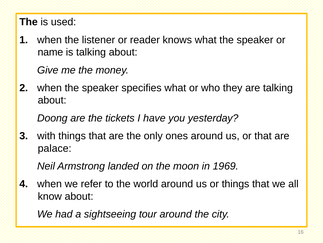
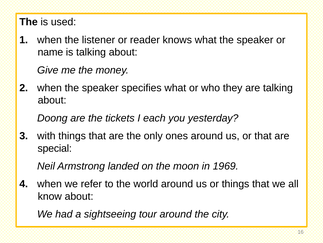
have: have -> each (154, 118)
palace: palace -> special (55, 148)
